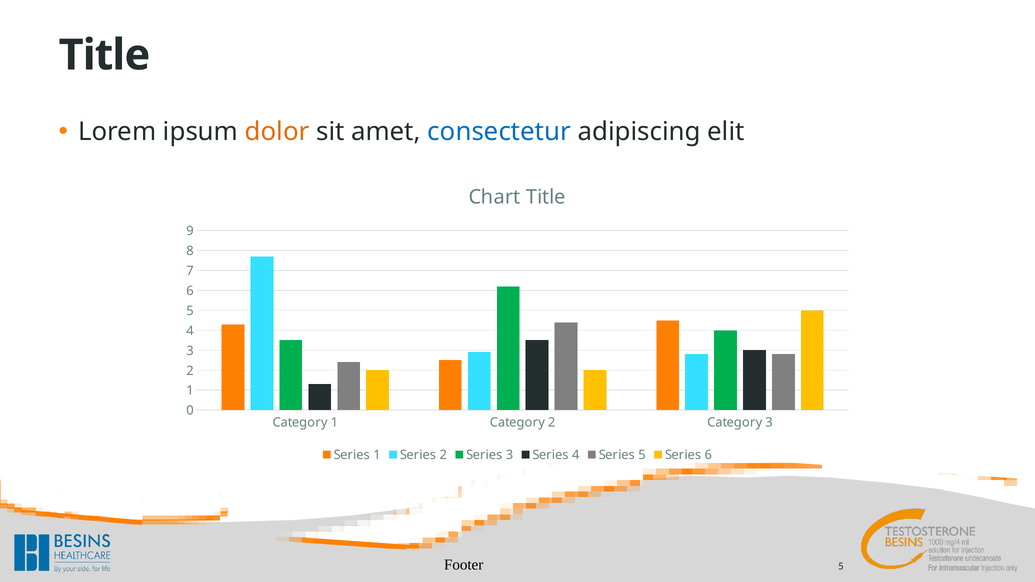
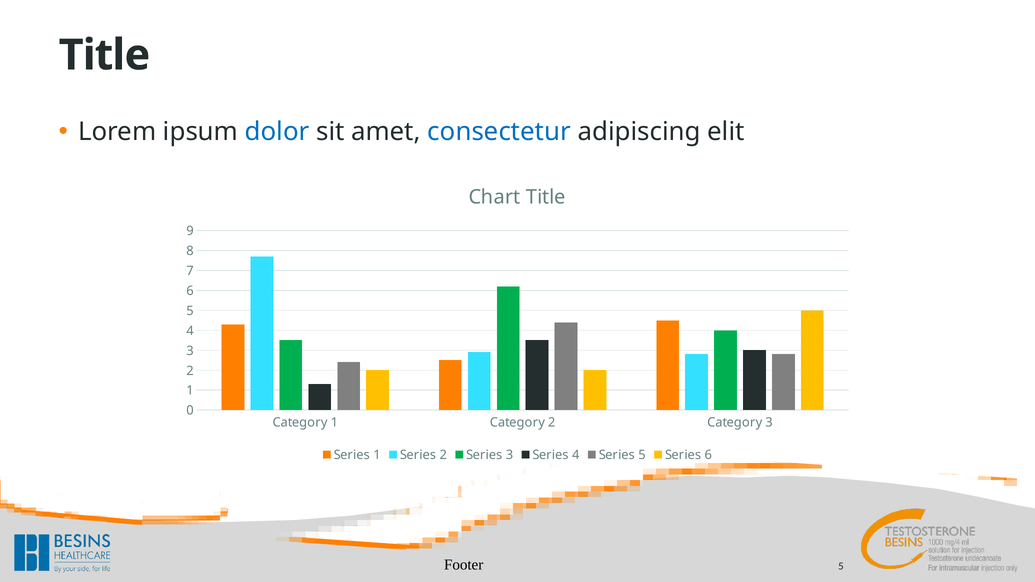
dolor colour: orange -> blue (277, 132)
